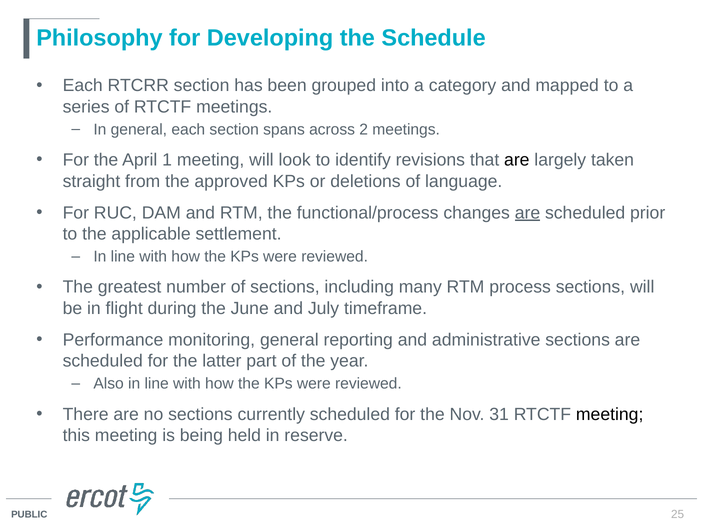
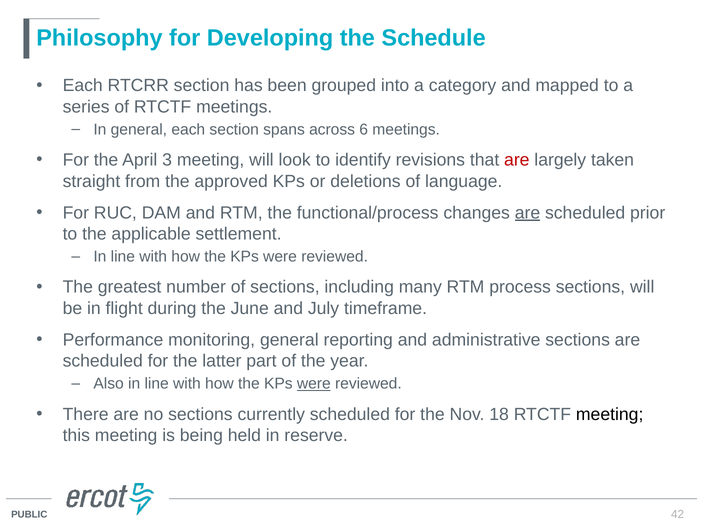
2: 2 -> 6 (364, 130)
1: 1 -> 3 (167, 160)
are colour: black -> red (517, 160)
were underline: none -> present (314, 384)
31: 31 -> 18 (499, 414)
25: 25 -> 42 (678, 514)
